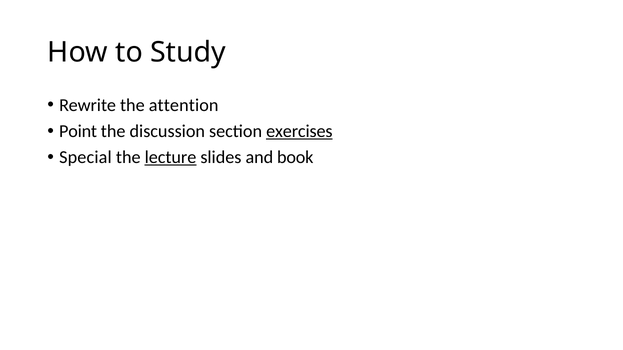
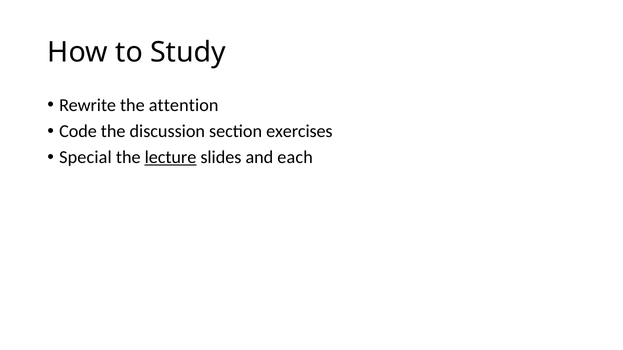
Point: Point -> Code (78, 131)
exercises underline: present -> none (299, 131)
book: book -> each (295, 158)
